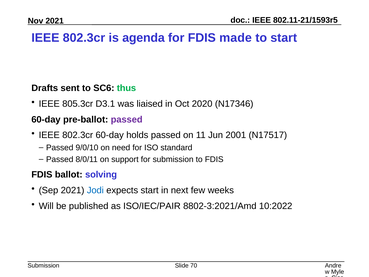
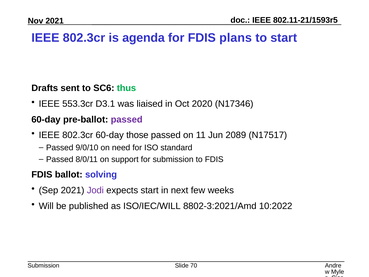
made: made -> plans (236, 38)
805.3cr: 805.3cr -> 553.3cr (78, 104)
holds: holds -> those (137, 135)
2001: 2001 -> 2089 (236, 135)
Jodi colour: blue -> purple (95, 190)
ISO/IEC/PAIR: ISO/IEC/PAIR -> ISO/IEC/WILL (152, 206)
